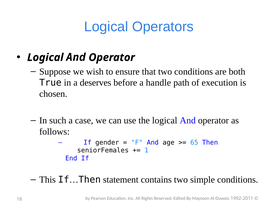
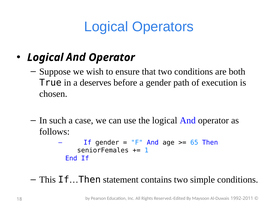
a handle: handle -> gender (158, 83)
